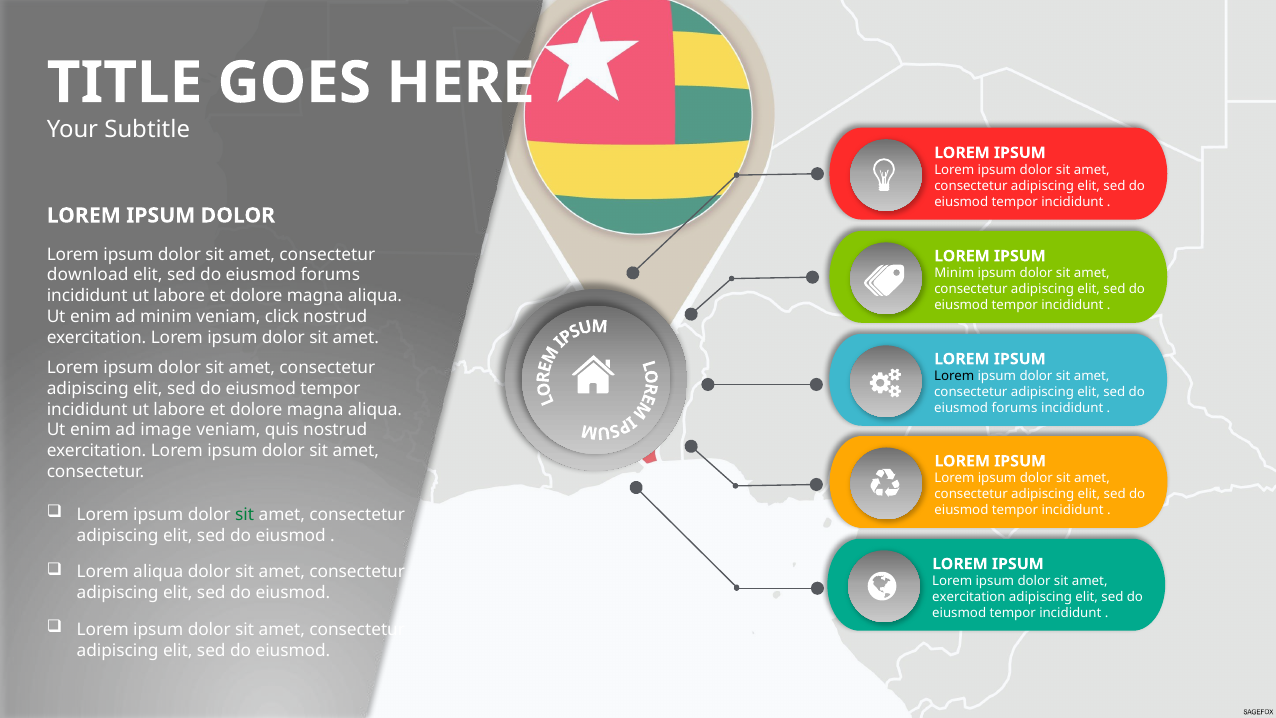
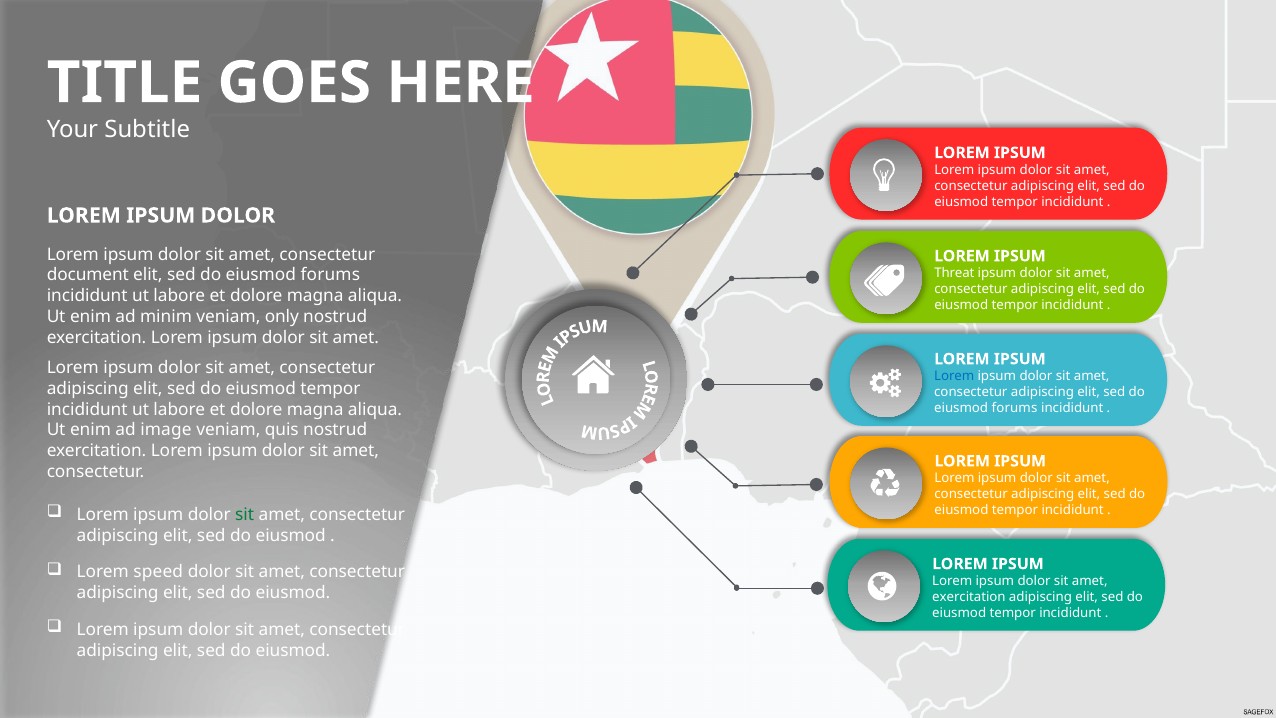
Minim: Minim -> Threat (954, 273)
download: download -> document (88, 275)
click: click -> only (282, 317)
Lorem colour: black -> blue (954, 376)
Lorem aliqua: aliqua -> speed (158, 572)
